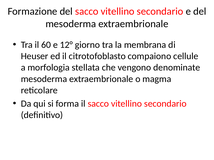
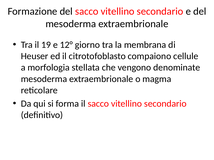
60: 60 -> 19 (46, 45)
